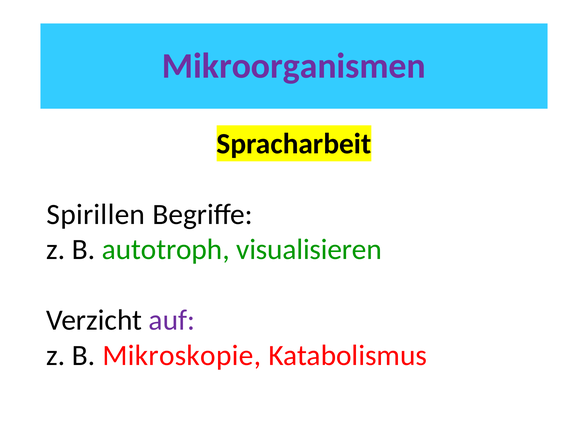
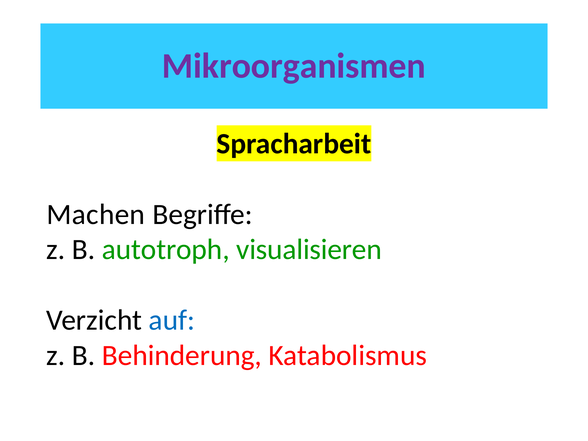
Spirillen: Spirillen -> Machen (96, 214)
auf colour: purple -> blue (172, 320)
Mikroskopie: Mikroskopie -> Behinderung (182, 355)
